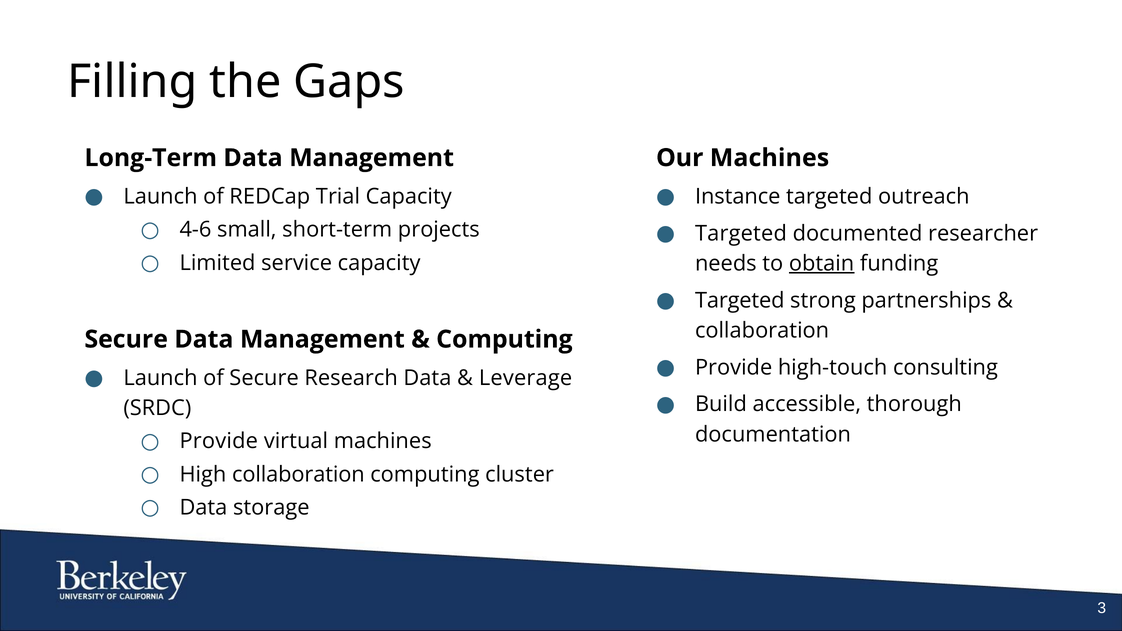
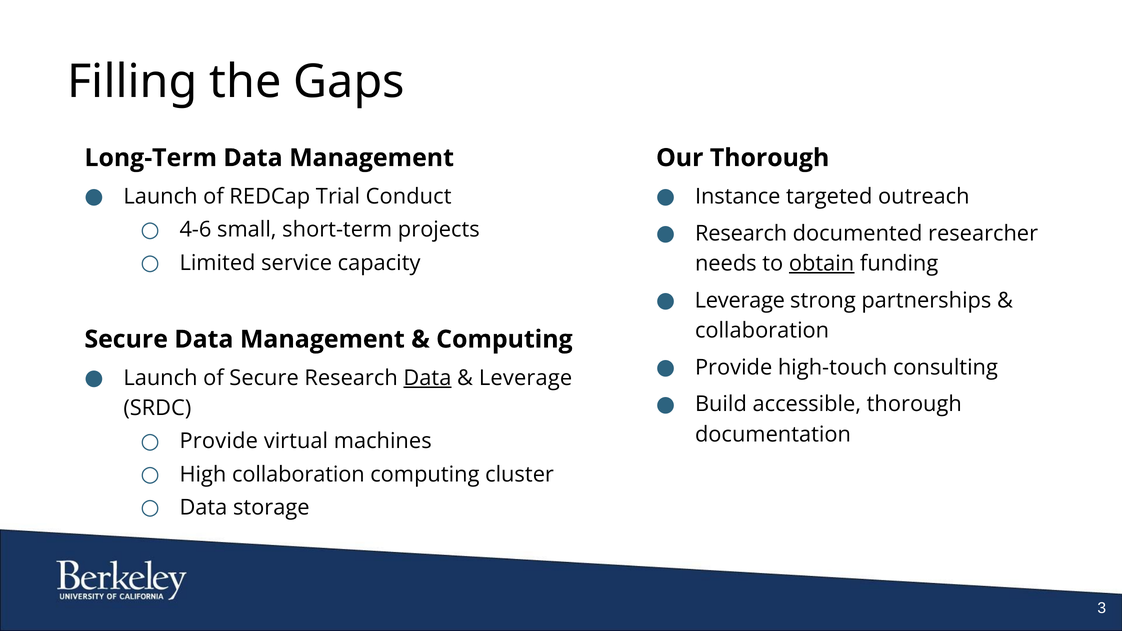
Our Machines: Machines -> Thorough (770, 158)
Trial Capacity: Capacity -> Conduct (409, 196)
Targeted: Targeted -> Research (741, 233)
Targeted: Targeted -> Leverage (740, 300)
Data underline: none -> present (427, 378)
